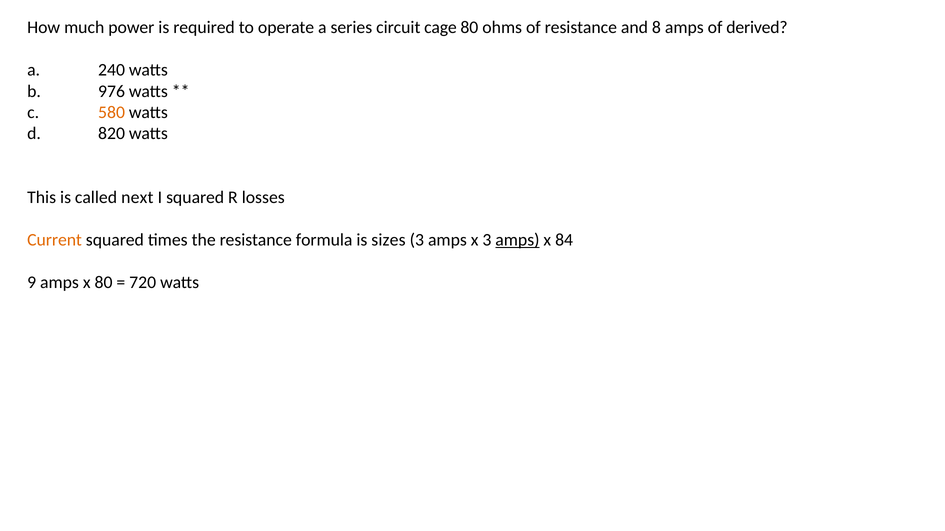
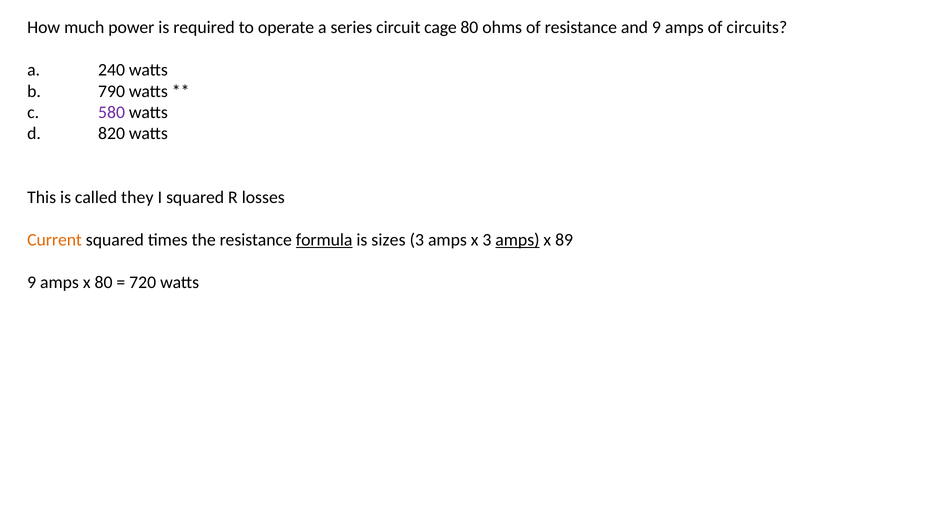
and 8: 8 -> 9 (656, 27)
derived: derived -> circuits (757, 27)
976: 976 -> 790 (112, 91)
580 colour: orange -> purple (112, 113)
next: next -> they (137, 198)
formula underline: none -> present (324, 240)
84: 84 -> 89 (564, 240)
